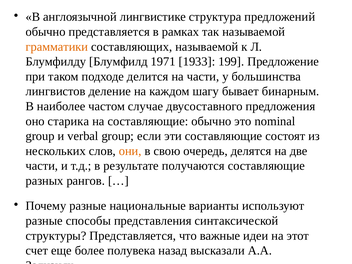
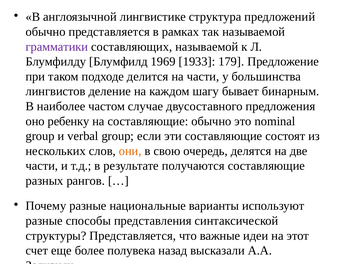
грамматики colour: orange -> purple (57, 47)
1971: 1971 -> 1969 (163, 62)
199: 199 -> 179 (231, 62)
старика: старика -> ребенку (69, 121)
